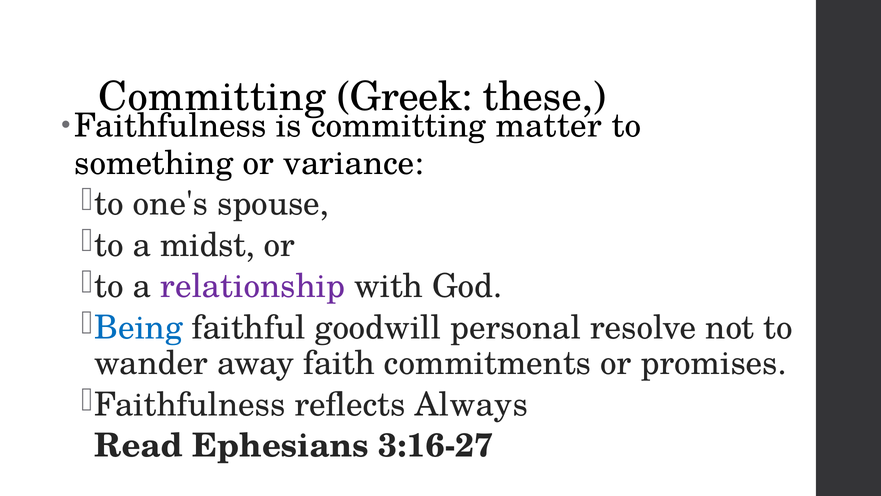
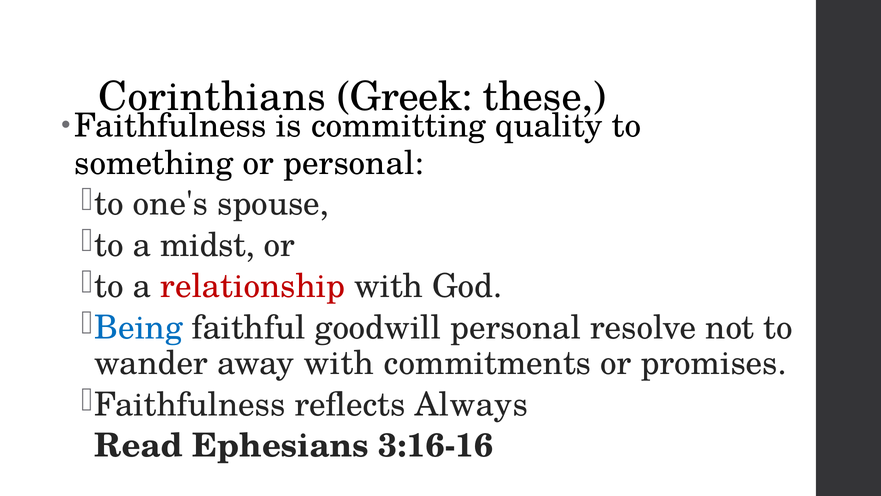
Committing: Committing -> Corinthians (212, 97)
matter: matter -> quality (549, 125)
or variance: variance -> personal (354, 163)
relationship colour: purple -> red (253, 286)
away faith: faith -> with (339, 363)
3:16-27: 3:16-27 -> 3:16-16 (436, 446)
